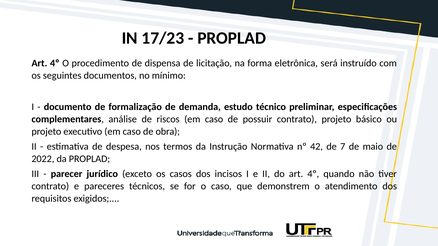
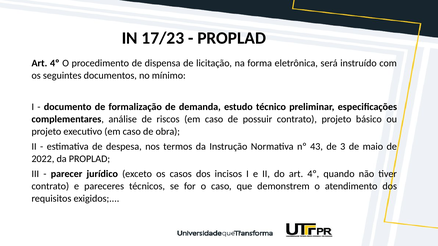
42: 42 -> 43 (317, 147)
7: 7 -> 3 (343, 147)
